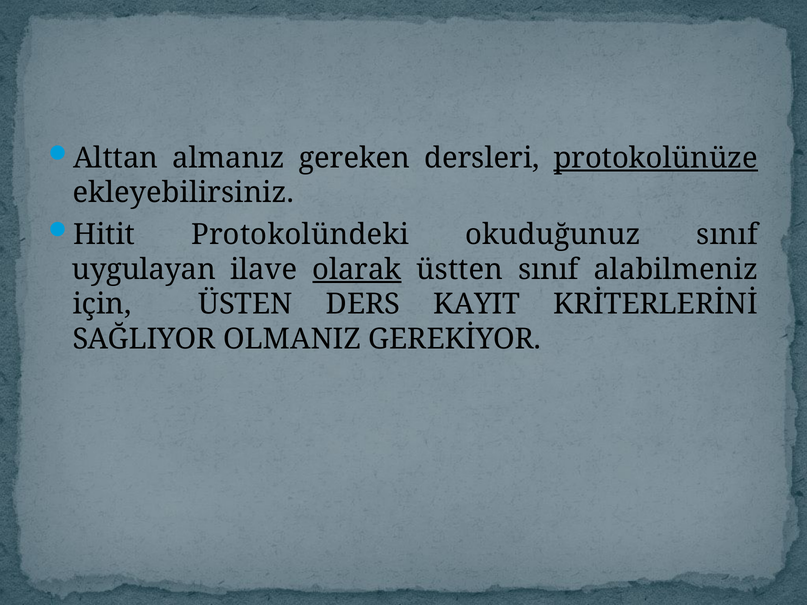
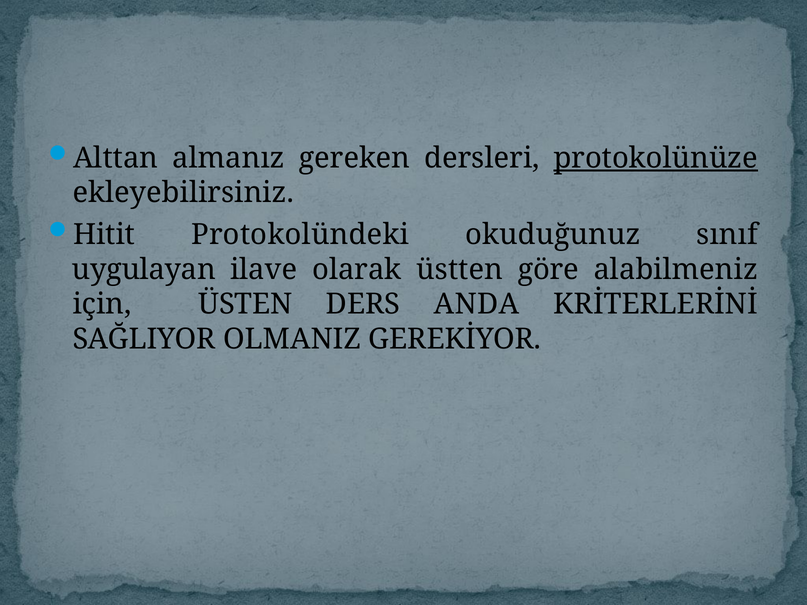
olarak underline: present -> none (357, 270)
üstten sınıf: sınıf -> göre (548, 270)
KAYIT: KAYIT -> ANDA (477, 305)
